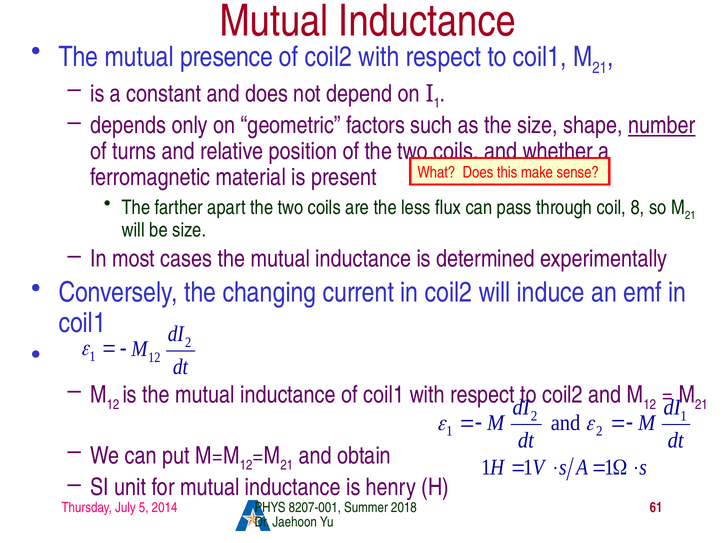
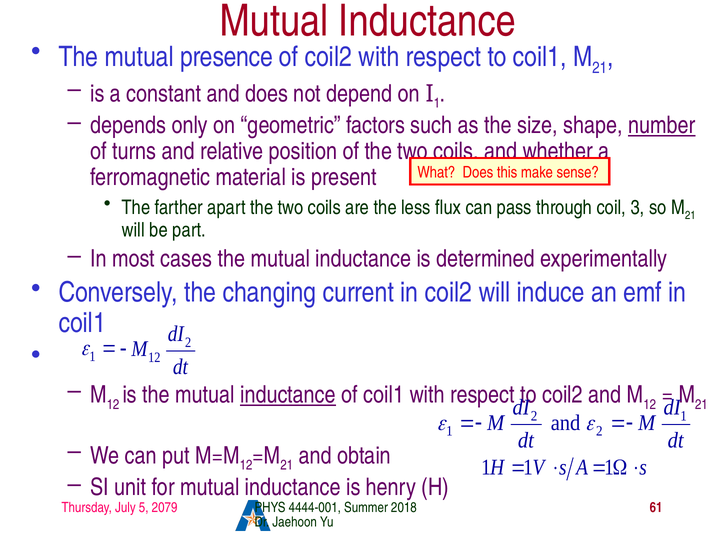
8: 8 -> 3 (638, 208)
be size: size -> part (189, 230)
inductance underline: none -> present (288, 395)
2014: 2014 -> 2079 (165, 508)
8207-001: 8207-001 -> 4444-001 (315, 508)
